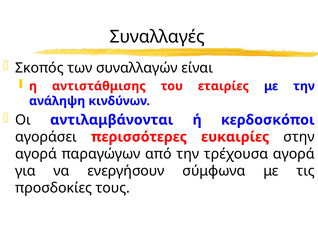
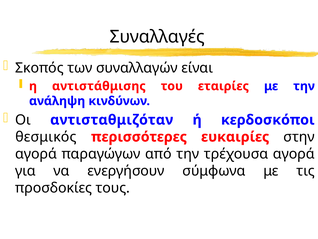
αντιλαμβάνονται: αντιλαμβάνονται -> αντισταθμιζόταν (112, 120)
αγοράσει: αγοράσει -> θεσμικός (46, 137)
